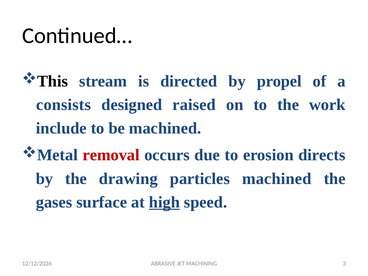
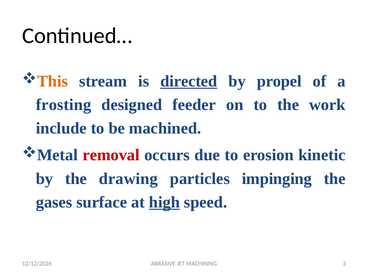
This colour: black -> orange (52, 81)
directed underline: none -> present (189, 81)
consists: consists -> frosting (64, 105)
raised: raised -> feeder (194, 105)
directs: directs -> kinetic (322, 155)
particles machined: machined -> impinging (277, 179)
